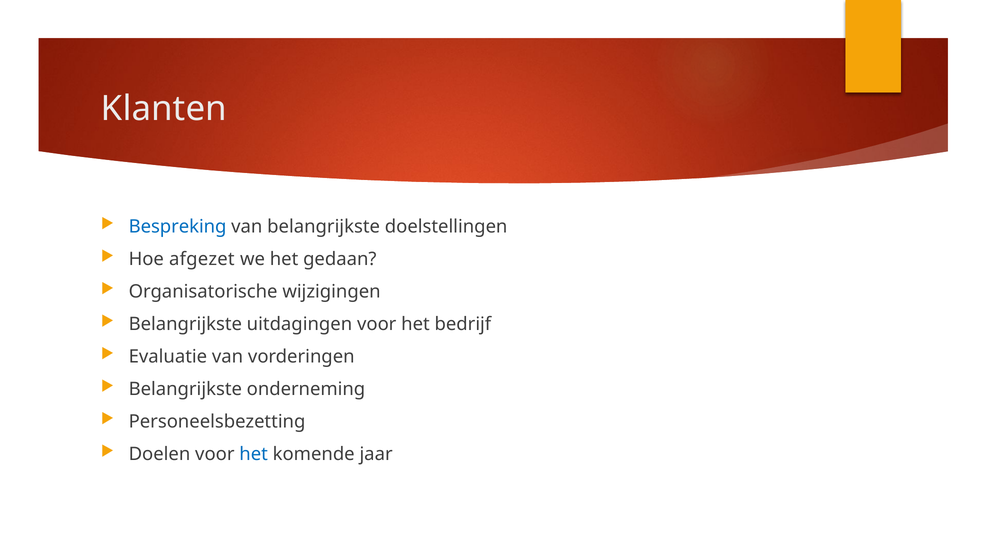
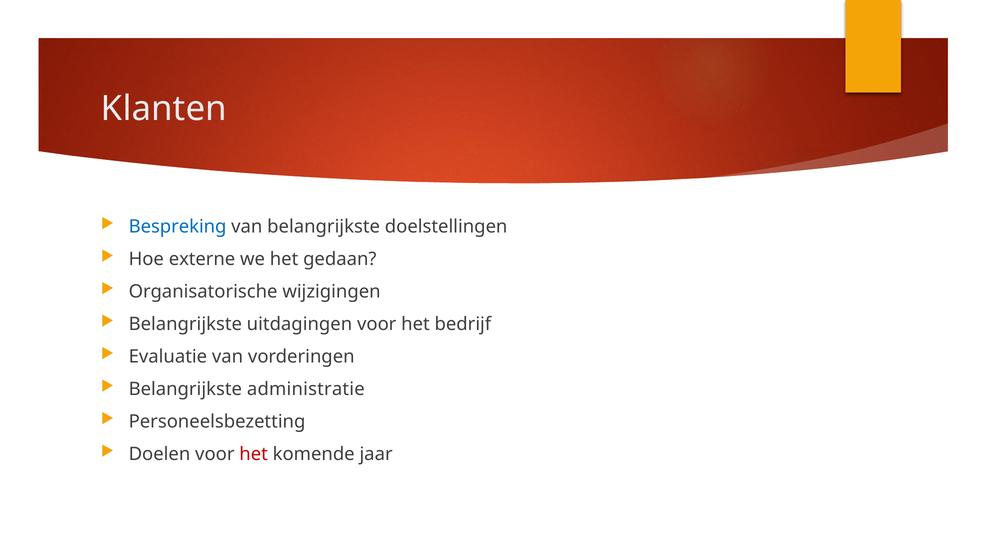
afgezet: afgezet -> externe (202, 259)
onderneming: onderneming -> administratie (306, 389)
het colour: blue -> red (254, 454)
